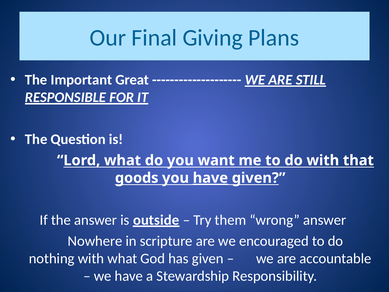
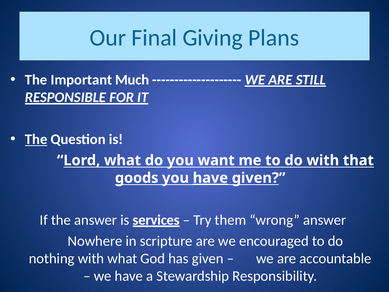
Great: Great -> Much (132, 80)
The underline: none -> present (36, 139)
outside: outside -> services (156, 220)
